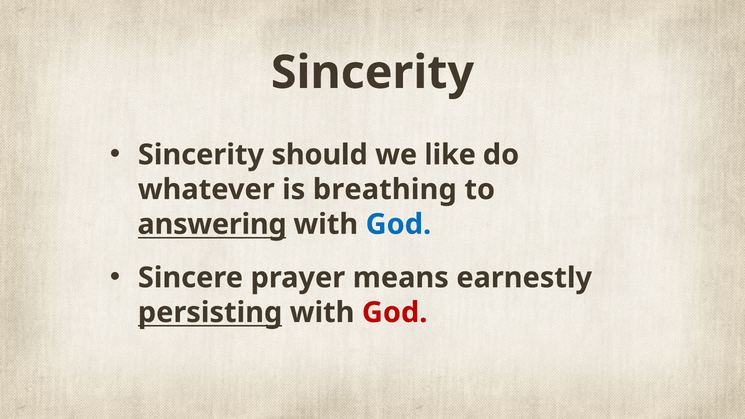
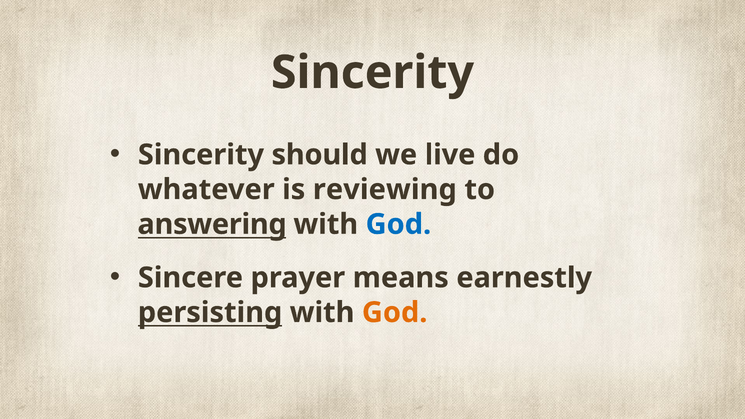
like: like -> live (450, 155)
breathing: breathing -> reviewing (385, 190)
God colour: red -> orange (395, 313)
